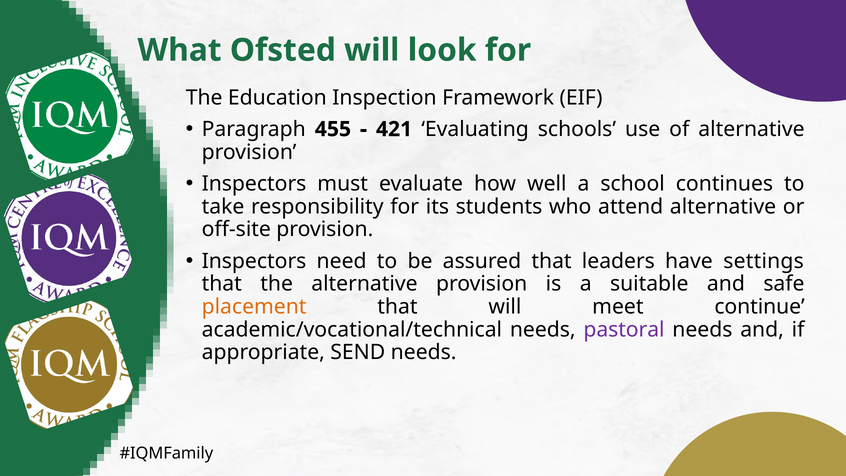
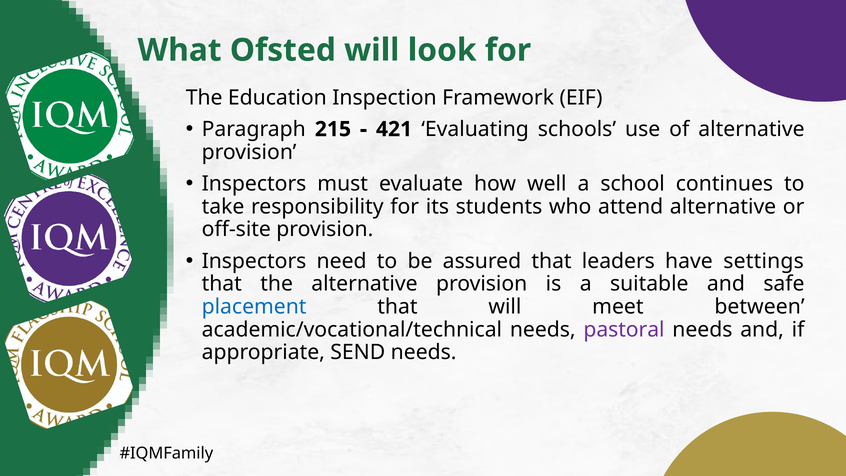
455: 455 -> 215 (333, 129)
placement colour: orange -> blue (254, 307)
continue: continue -> between (759, 307)
